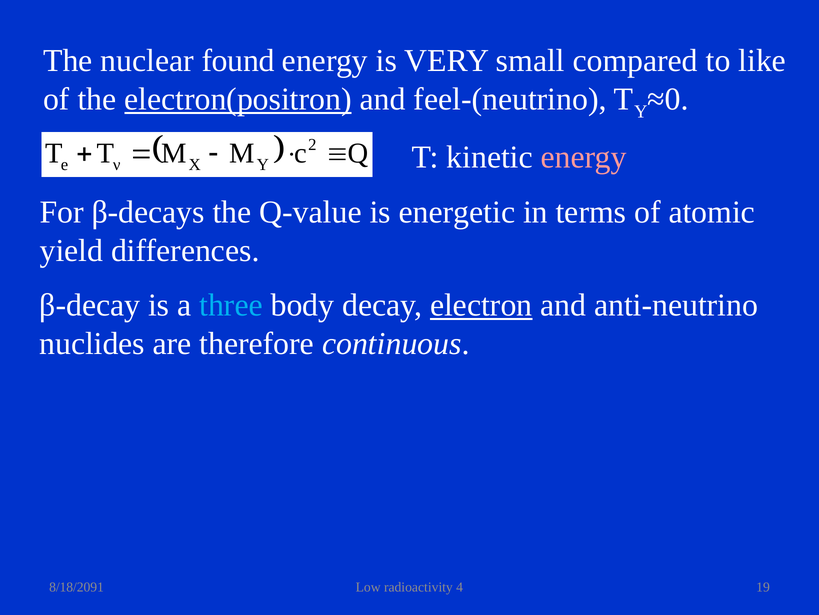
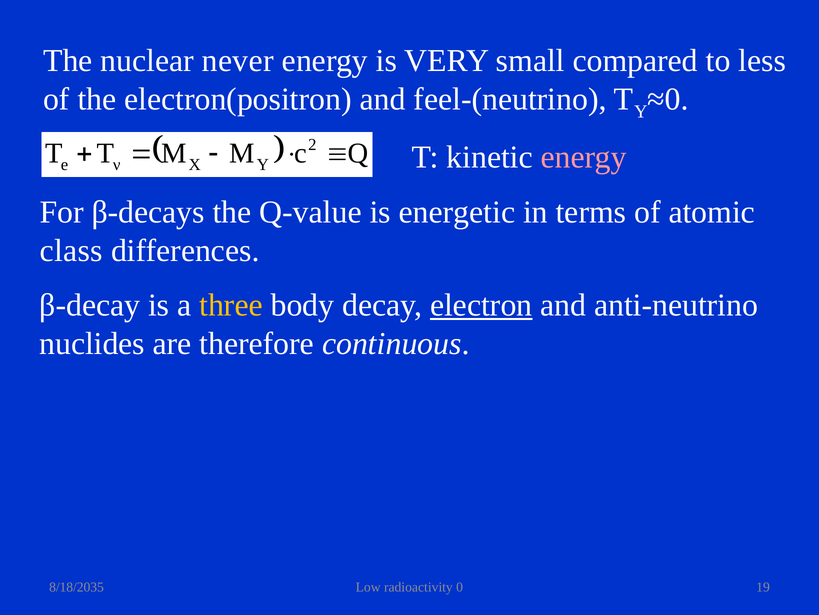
found: found -> never (238, 61)
like: like -> less (762, 61)
electron(positron underline: present -> none (238, 99)
yield: yield -> class (71, 250)
three colour: light blue -> yellow (231, 305)
8/18/2091: 8/18/2091 -> 8/18/2035 (76, 587)
4: 4 -> 0 (460, 587)
